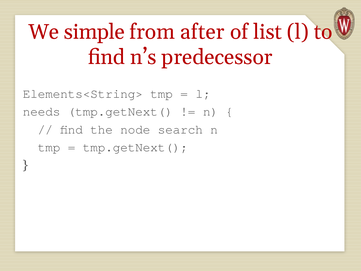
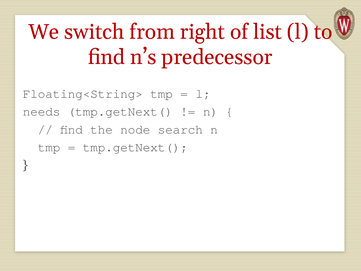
simple: simple -> switch (94, 32)
after: after -> right (202, 32)
Elements<String>: Elements<String> -> Floating<String> (83, 94)
